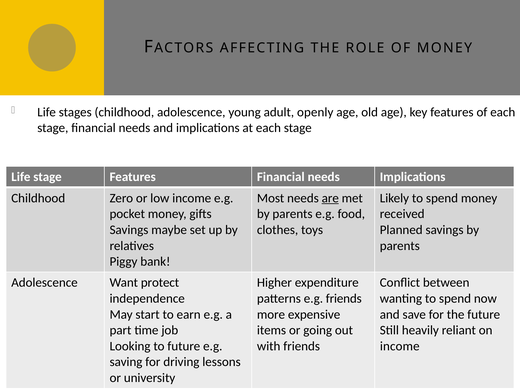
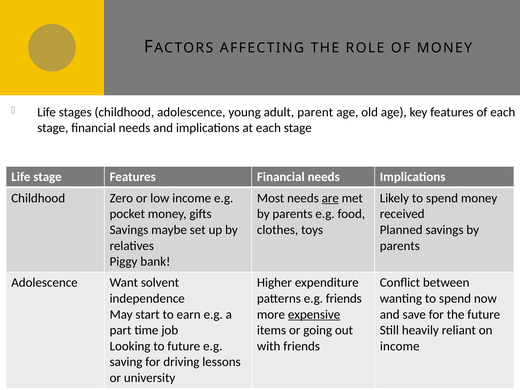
openly: openly -> parent (315, 112)
protect: protect -> solvent (160, 283)
expensive underline: none -> present (314, 314)
